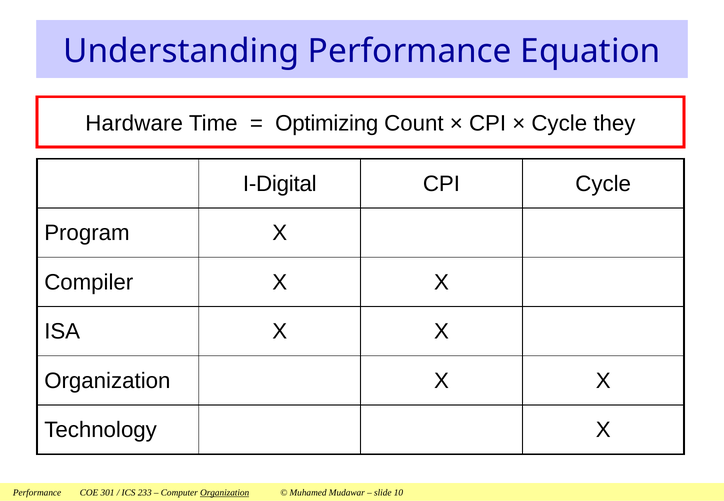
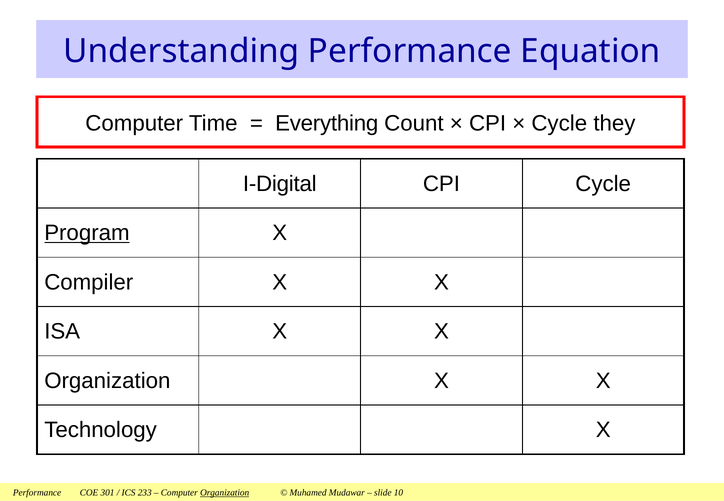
Hardware: Hardware -> Computer (134, 123)
Optimizing: Optimizing -> Everything (327, 123)
Program underline: none -> present (87, 233)
